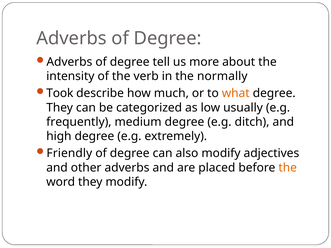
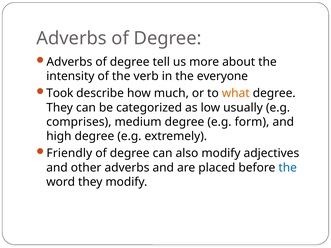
normally: normally -> everyone (222, 76)
frequently: frequently -> comprises (79, 122)
ditch: ditch -> form (252, 122)
the colour: orange -> blue (288, 168)
